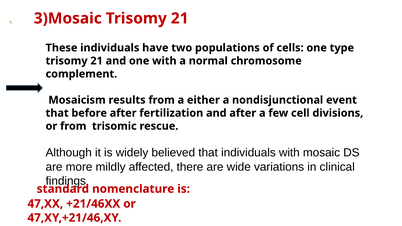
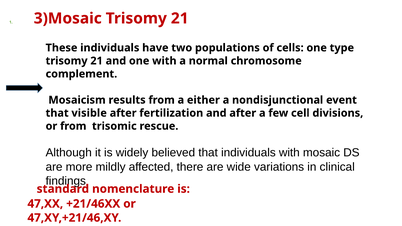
before: before -> visible (89, 113)
